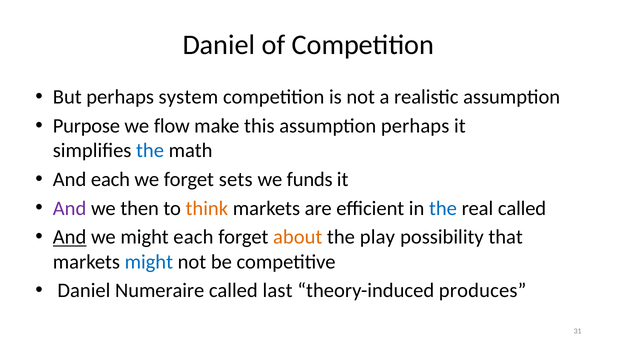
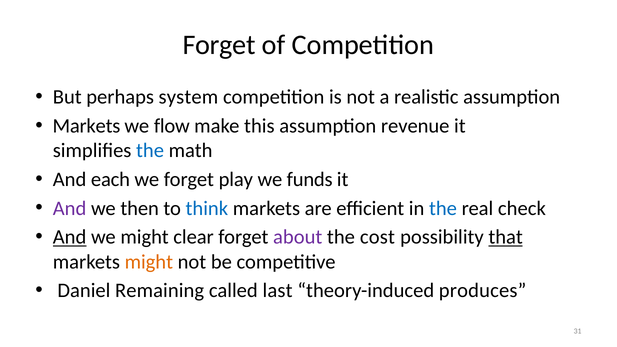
Daniel: Daniel -> Forget (219, 45)
Purpose: Purpose -> Markets (86, 126)
assumption perhaps: perhaps -> revenue (415, 126)
sets: sets -> play (236, 179)
think colour: orange -> blue (207, 208)
real called: called -> check (522, 208)
might each: each -> clear (194, 237)
about colour: orange -> purple (298, 237)
play: play -> cost (377, 237)
that underline: none -> present (506, 237)
might colour: blue -> orange (149, 262)
Numeraire: Numeraire -> Remaining (160, 291)
